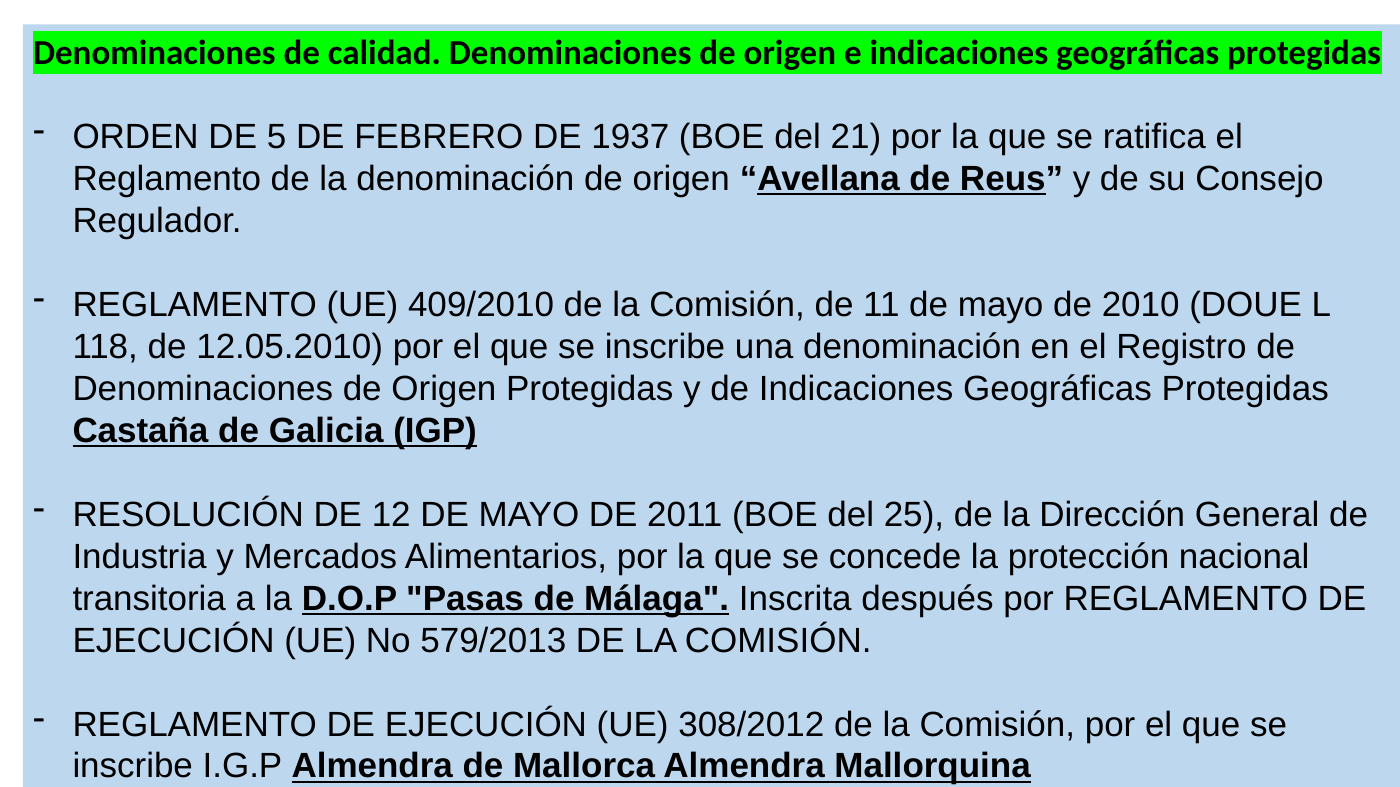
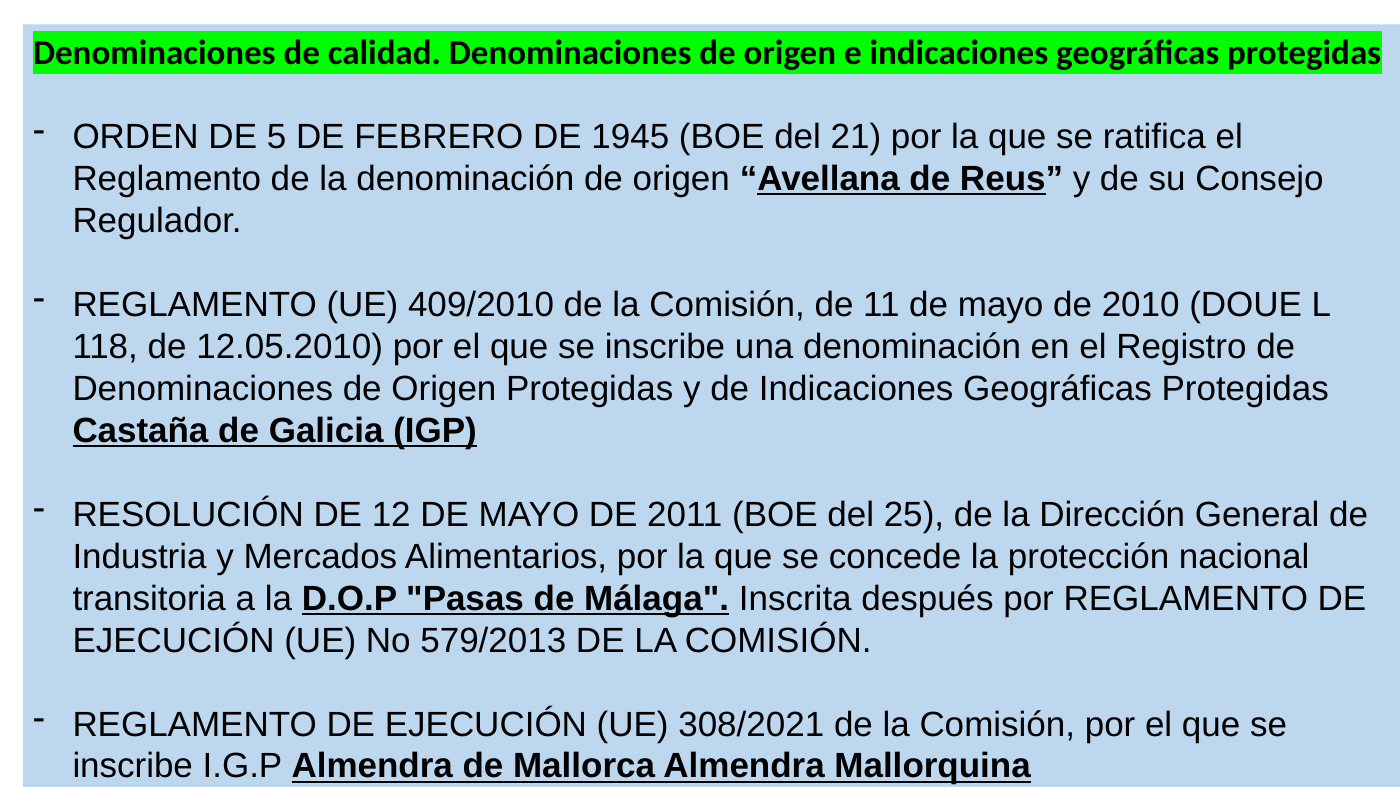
1937: 1937 -> 1945 (630, 137)
308/2012: 308/2012 -> 308/2021 (751, 725)
